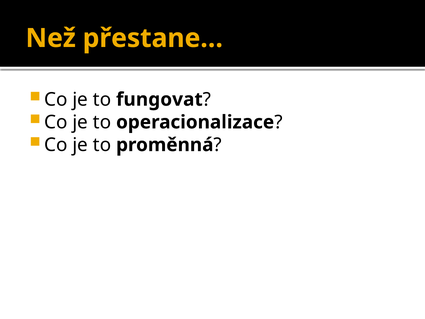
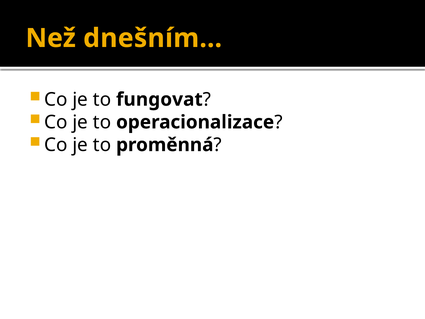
přestane…: přestane… -> dnešním… (153, 38)
